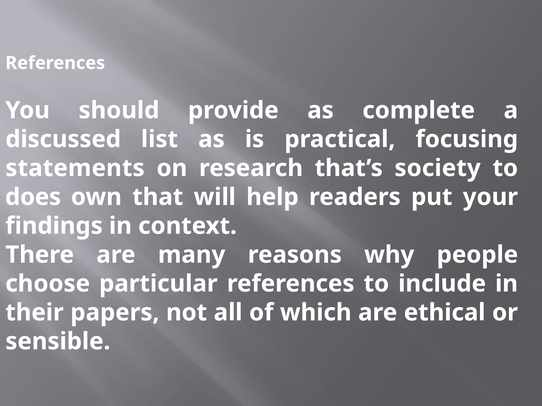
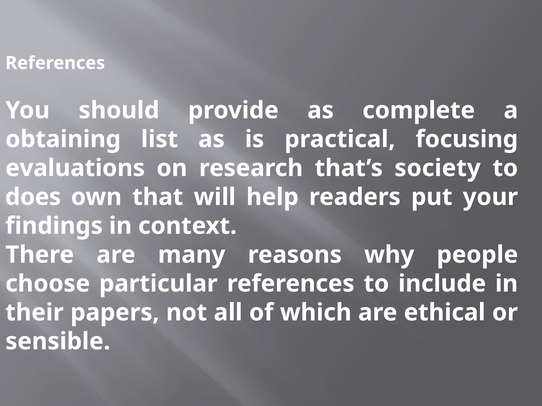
discussed: discussed -> obtaining (63, 139)
statements: statements -> evaluations (75, 168)
